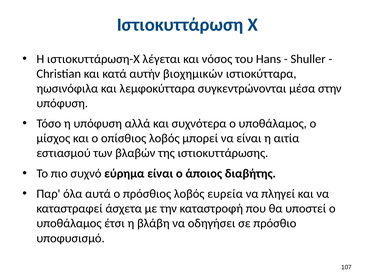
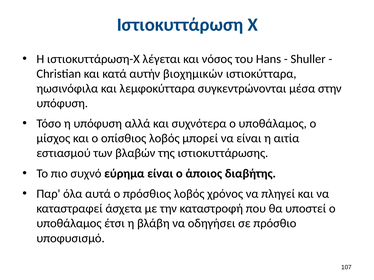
ευρεία: ευρεία -> χρόνος (225, 194)
